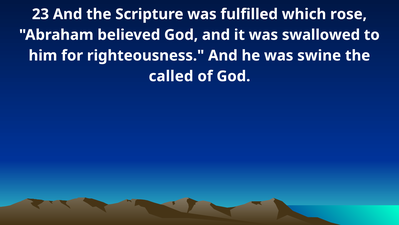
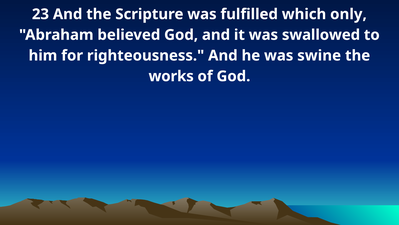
rose: rose -> only (348, 14)
called: called -> works (171, 76)
